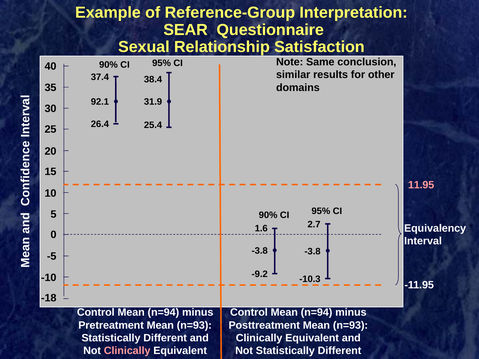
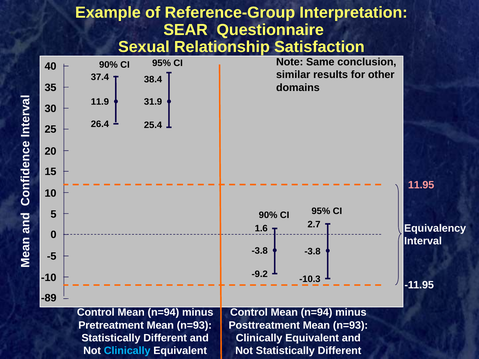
92.1: 92.1 -> 11.9 (100, 102)
-18: -18 -> -89 (49, 298)
Clinically colour: pink -> light blue (127, 351)
